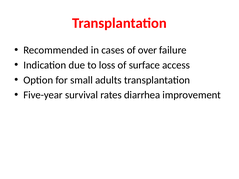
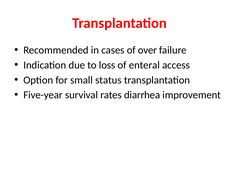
surface: surface -> enteral (144, 65)
adults: adults -> status (108, 80)
